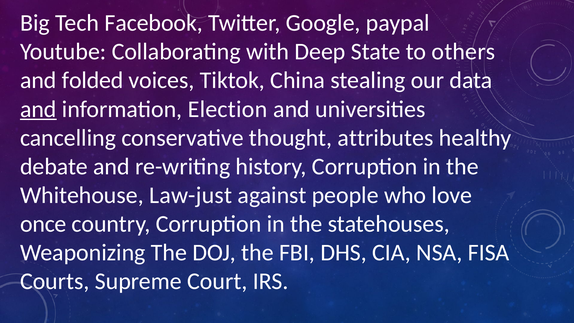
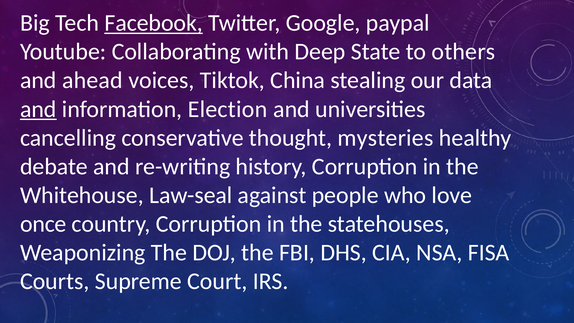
Facebook underline: none -> present (154, 23)
folded: folded -> ahead (92, 80)
attributes: attributes -> mysteries (385, 138)
Law-just: Law-just -> Law-seal (191, 195)
